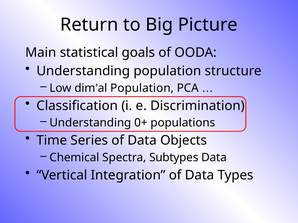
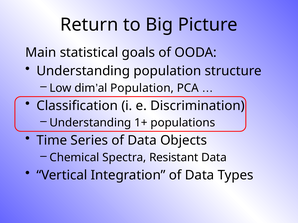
0+: 0+ -> 1+ (141, 123)
Subtypes: Subtypes -> Resistant (174, 158)
